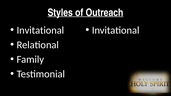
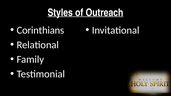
Invitational: Invitational -> Corinthians (40, 30)
